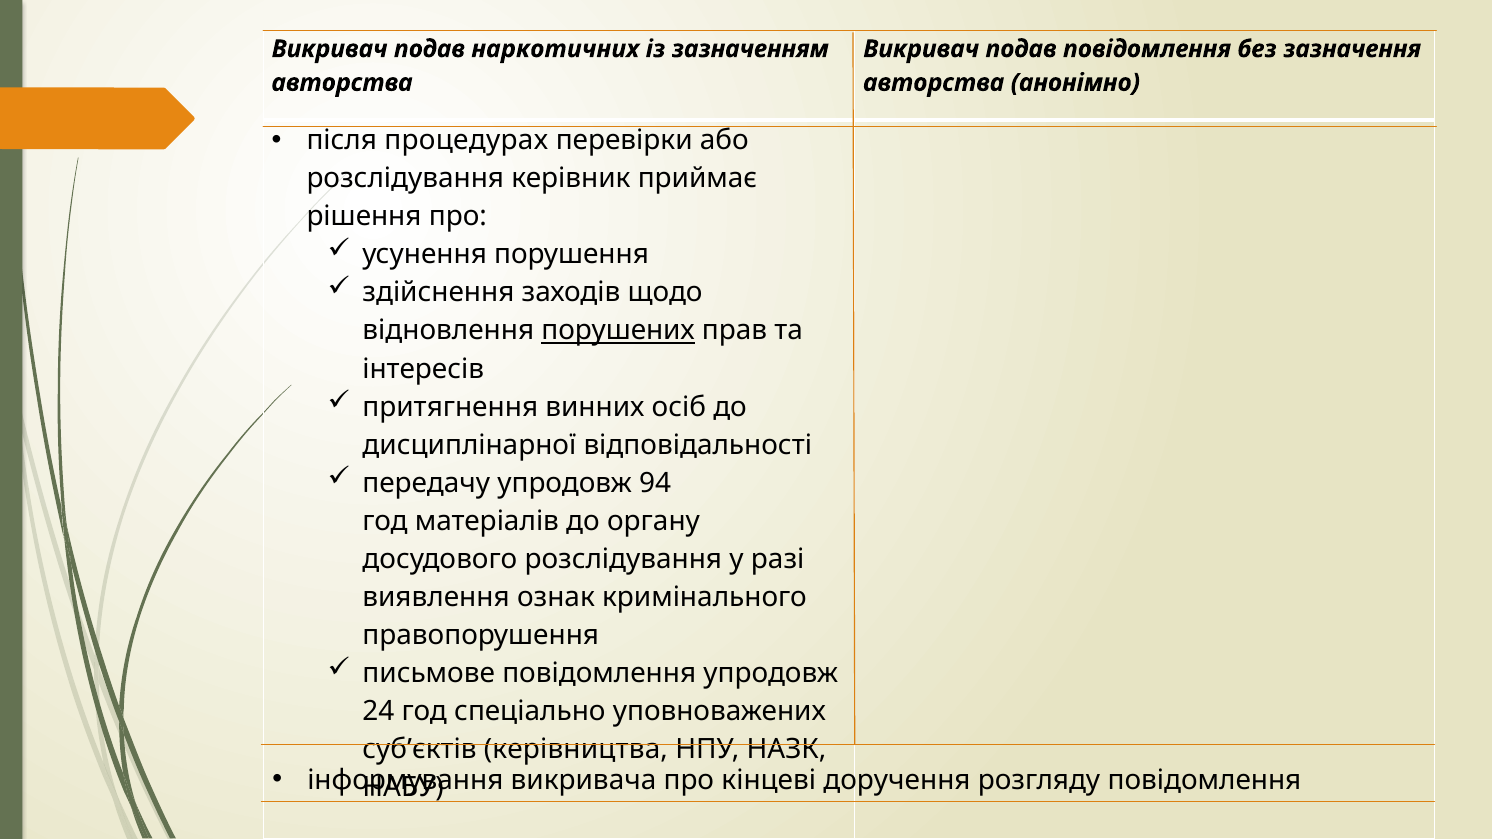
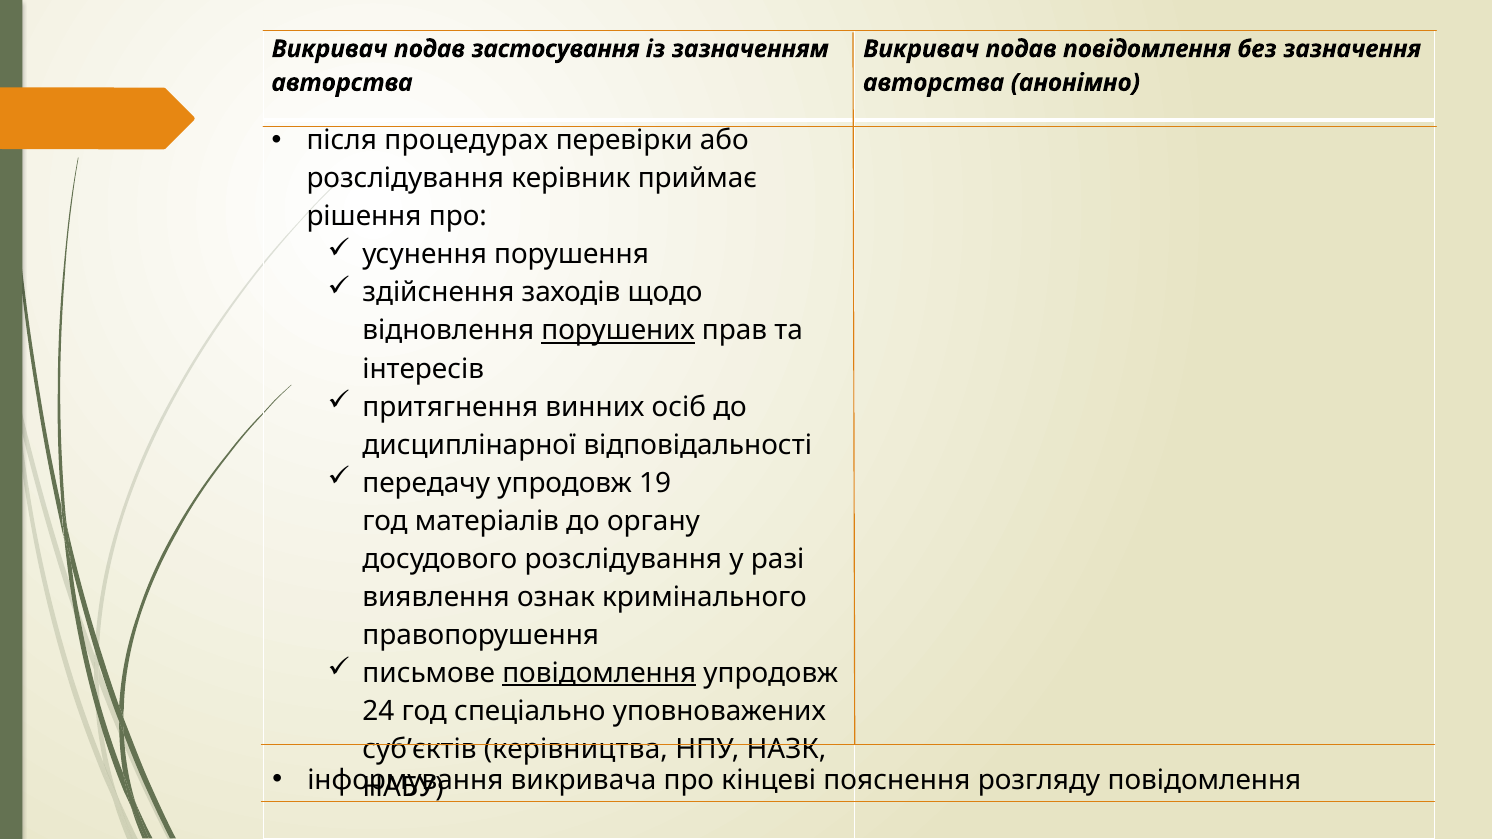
наркотичних: наркотичних -> застосування (556, 49)
94: 94 -> 19 (655, 483)
повідомлення underline: none -> present (599, 673)
доручення: доручення -> пояснення (897, 780)
